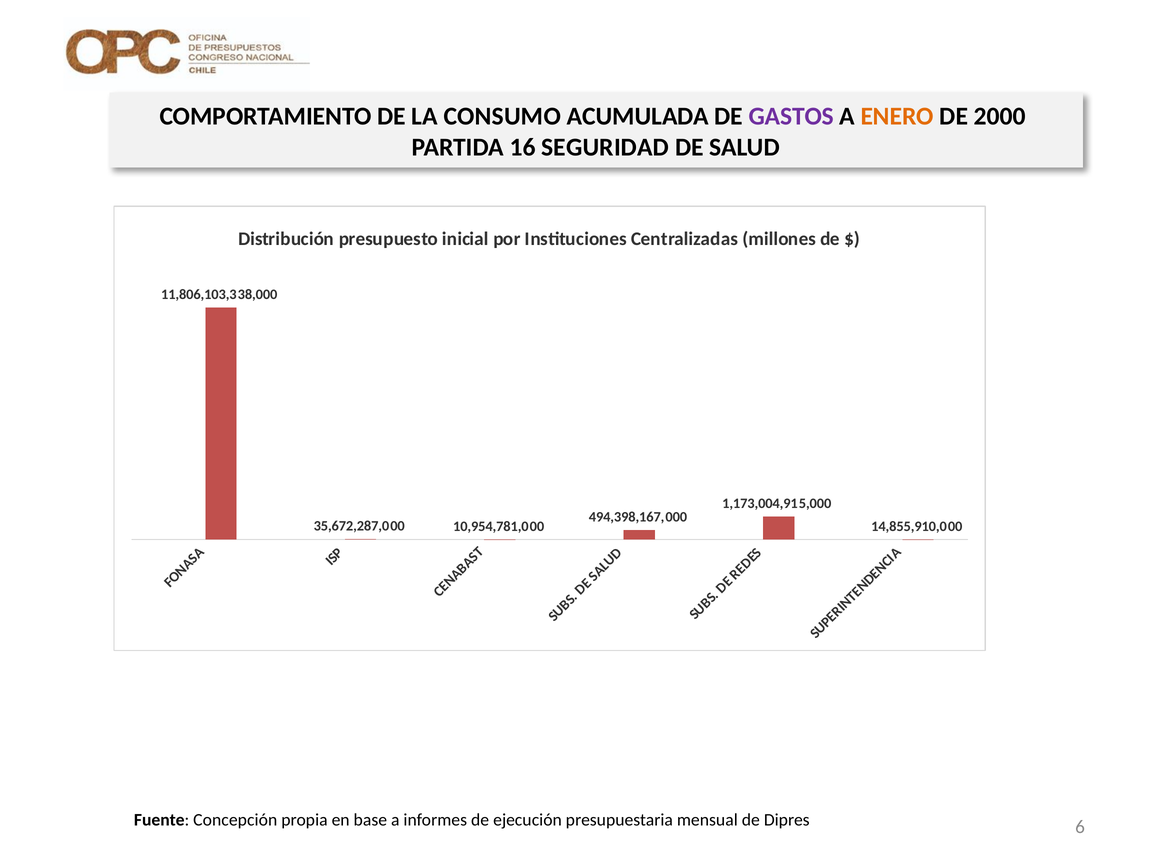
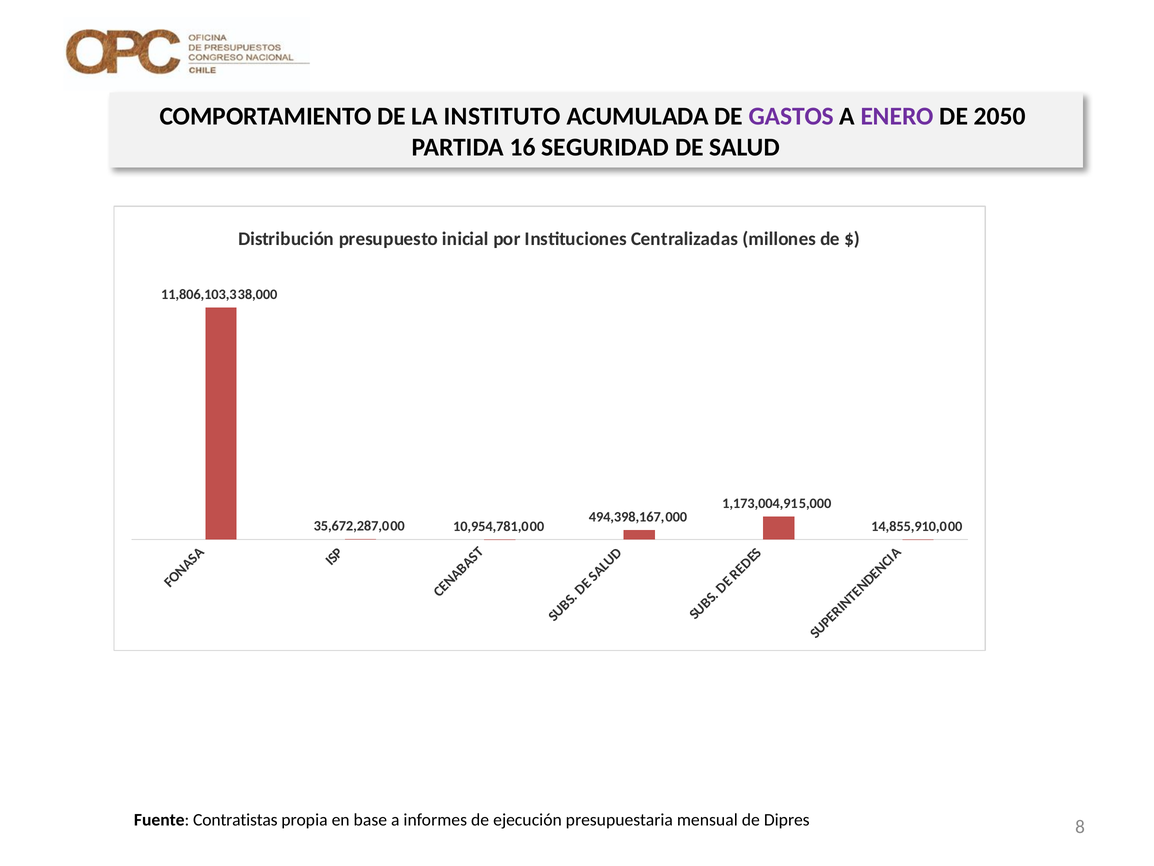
CONSUMO: CONSUMO -> INSTITUTO (502, 116)
ENERO colour: orange -> purple (897, 116)
2000: 2000 -> 2050 (1000, 116)
Concepción: Concepción -> Contratistas (235, 820)
6: 6 -> 8 (1080, 826)
